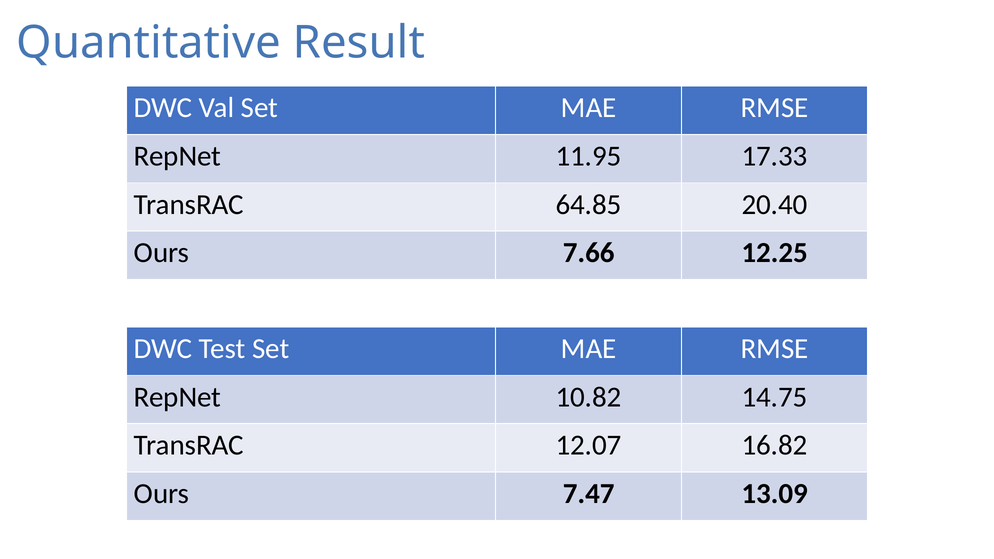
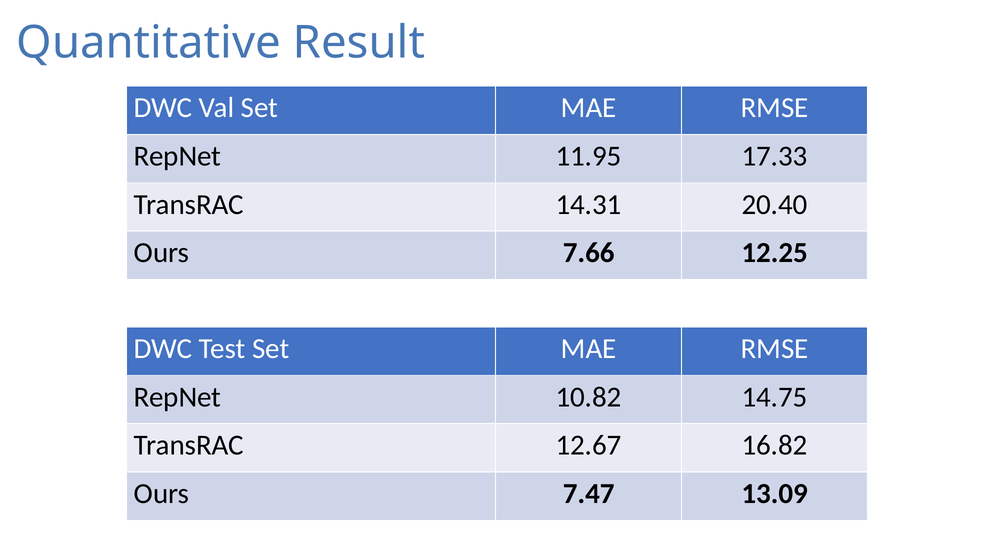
64.85: 64.85 -> 14.31 (589, 205)
12.07: 12.07 -> 12.67 (589, 445)
